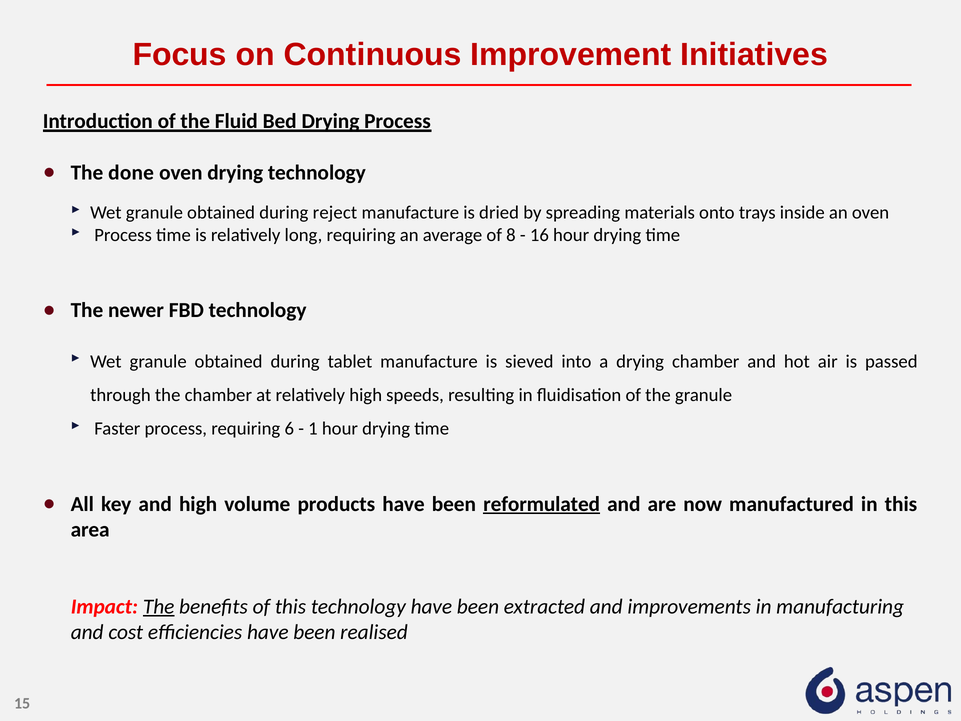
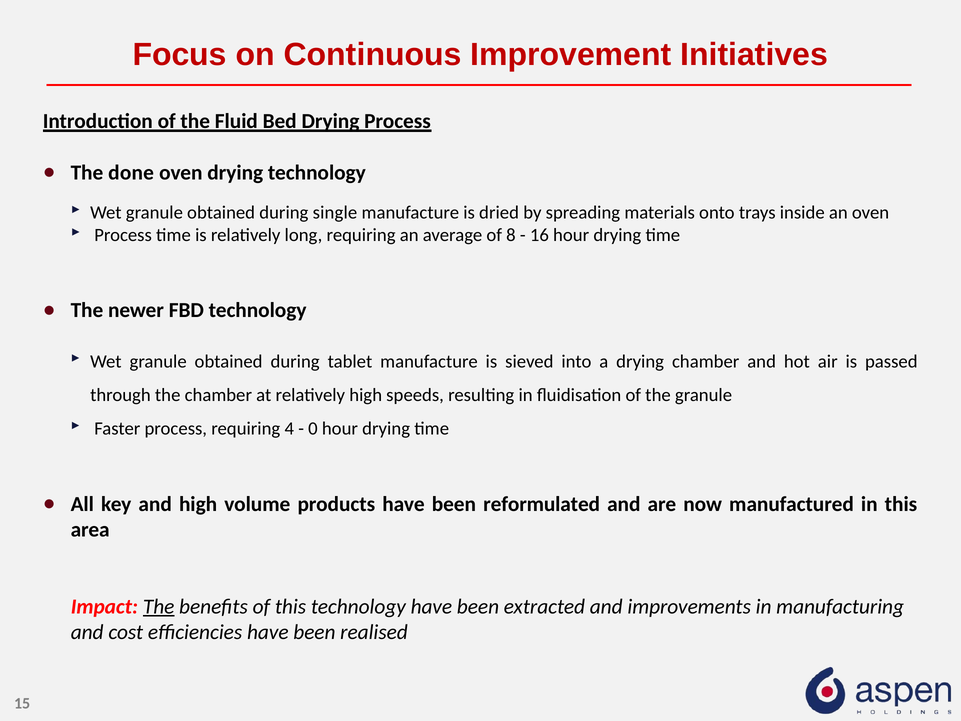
reject: reject -> single (335, 212)
6: 6 -> 4 (289, 429)
1: 1 -> 0 (313, 429)
reformulated underline: present -> none (542, 504)
